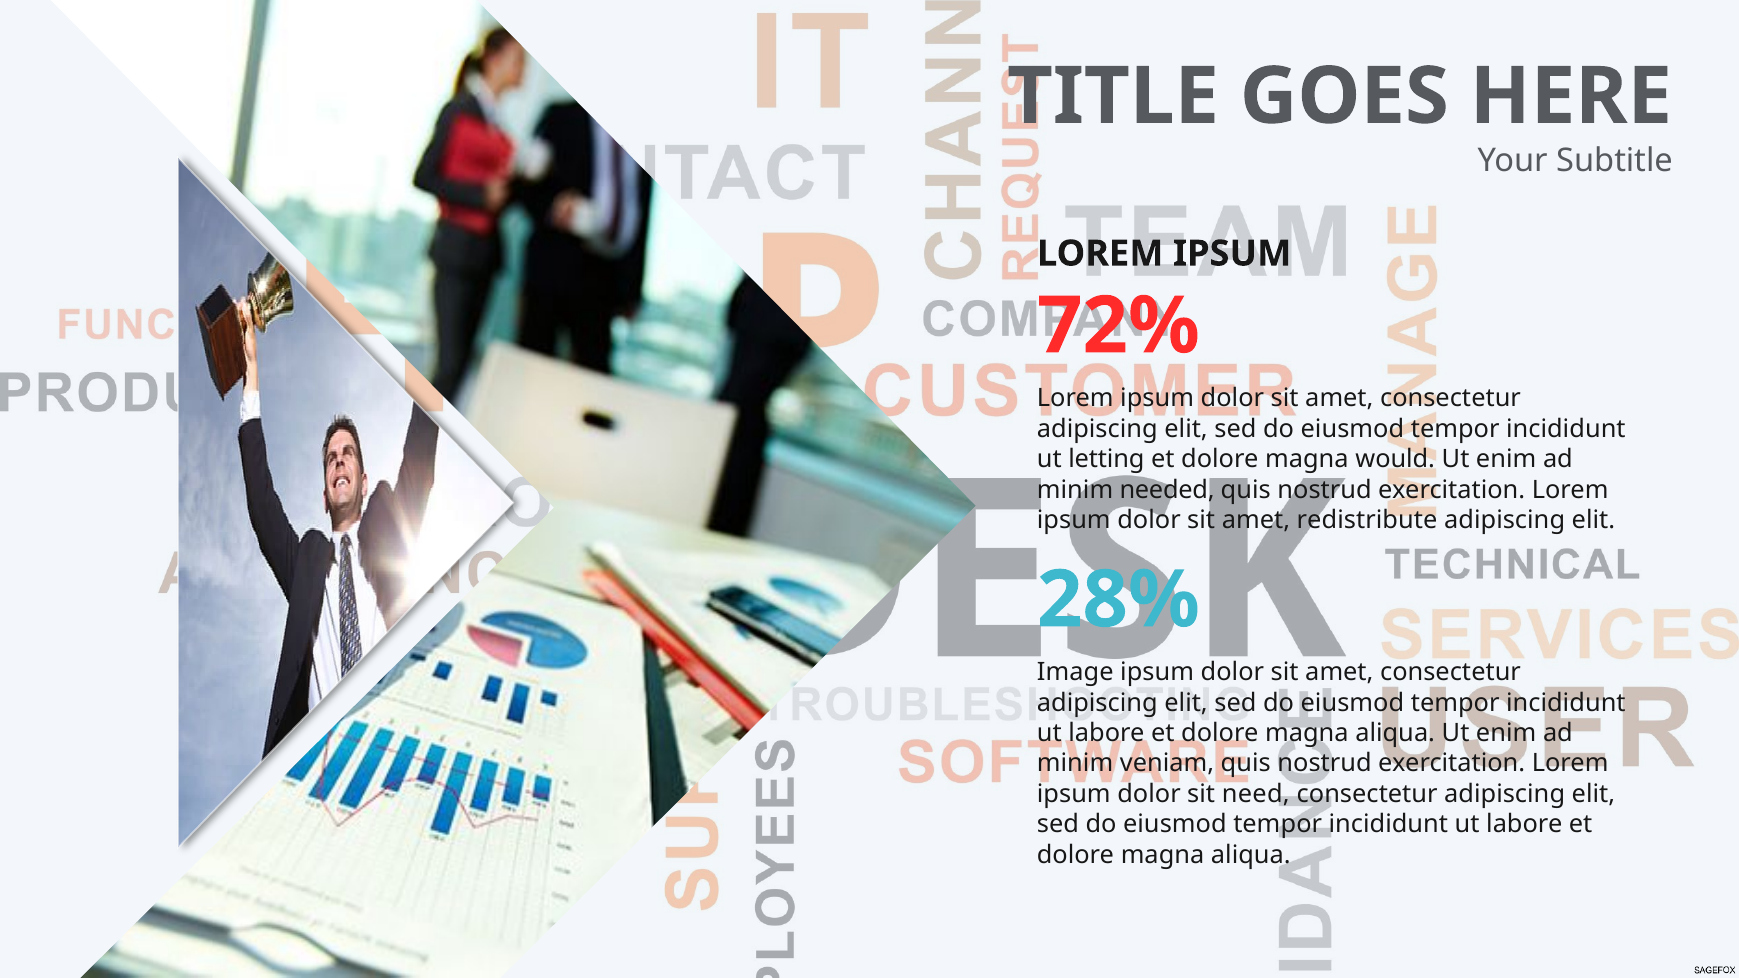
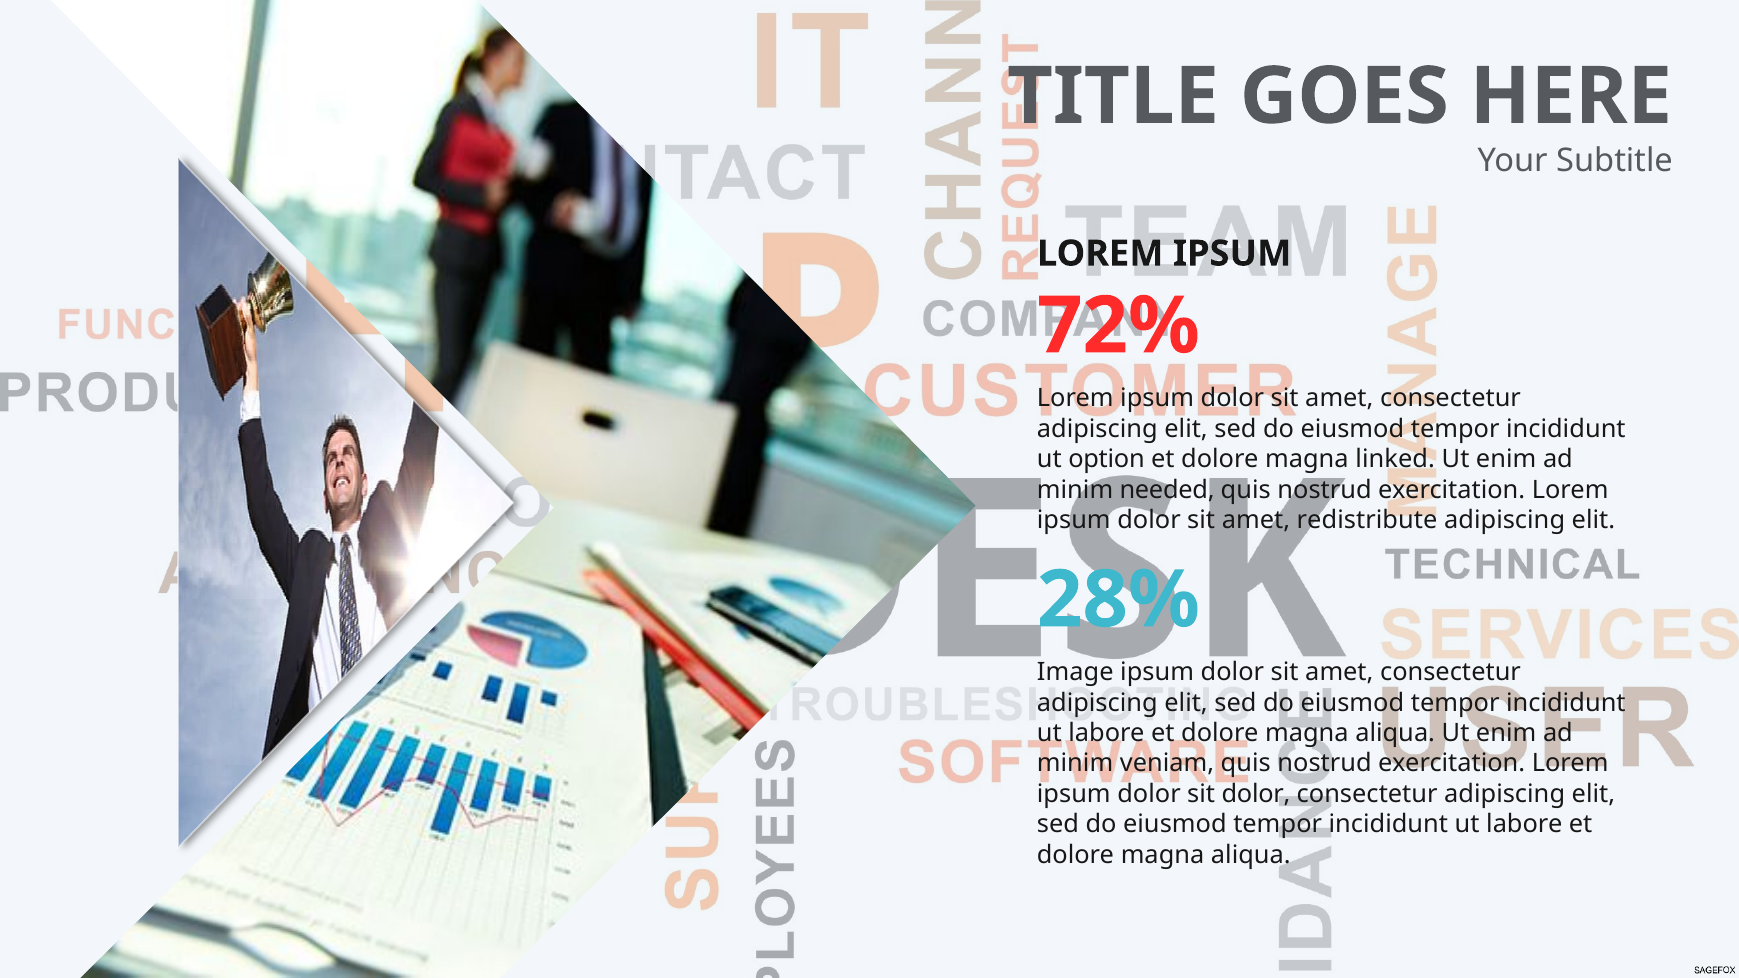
letting: letting -> option (1107, 459)
would: would -> linked (1395, 459)
sit need: need -> dolor (1256, 794)
